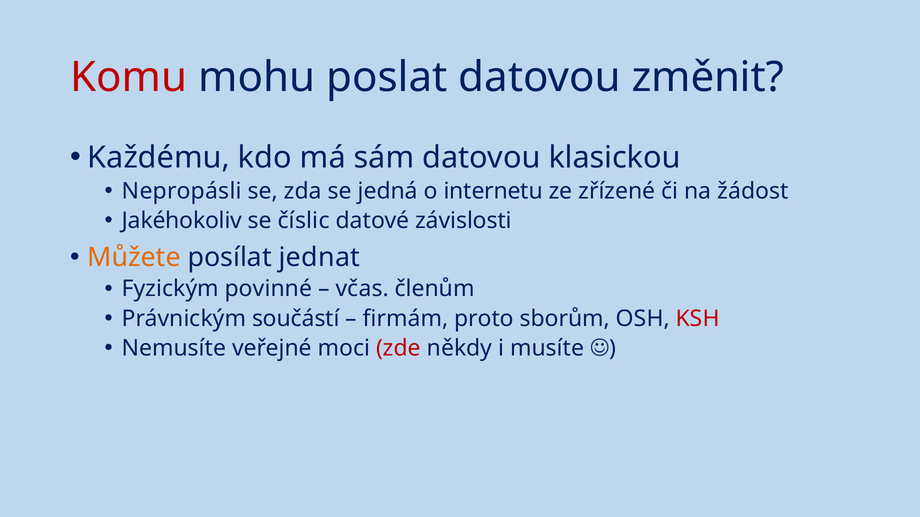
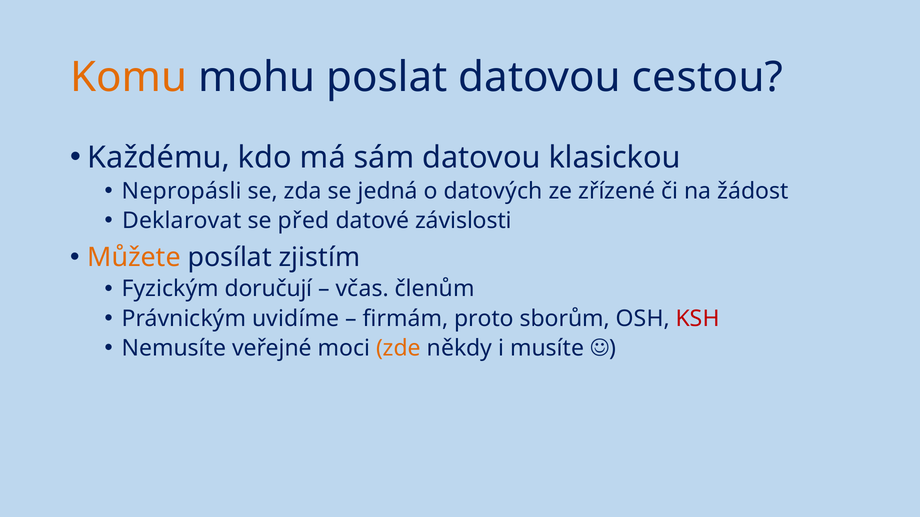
Komu colour: red -> orange (129, 77)
změnit: změnit -> cestou (708, 77)
internetu: internetu -> datových (493, 191)
Jakéhokoliv: Jakéhokoliv -> Deklarovat (182, 221)
číslic: číslic -> před (304, 221)
jednat: jednat -> zjistím (319, 257)
povinné: povinné -> doručují (269, 289)
součástí: součástí -> uvidíme (296, 319)
zde colour: red -> orange (399, 348)
